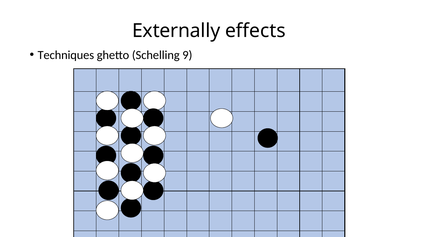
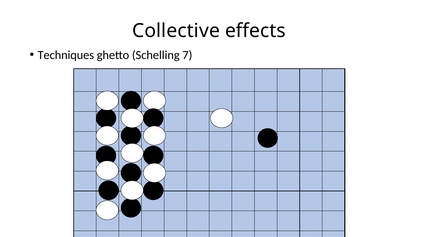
Externally: Externally -> Collective (176, 31)
9: 9 -> 7 (187, 55)
